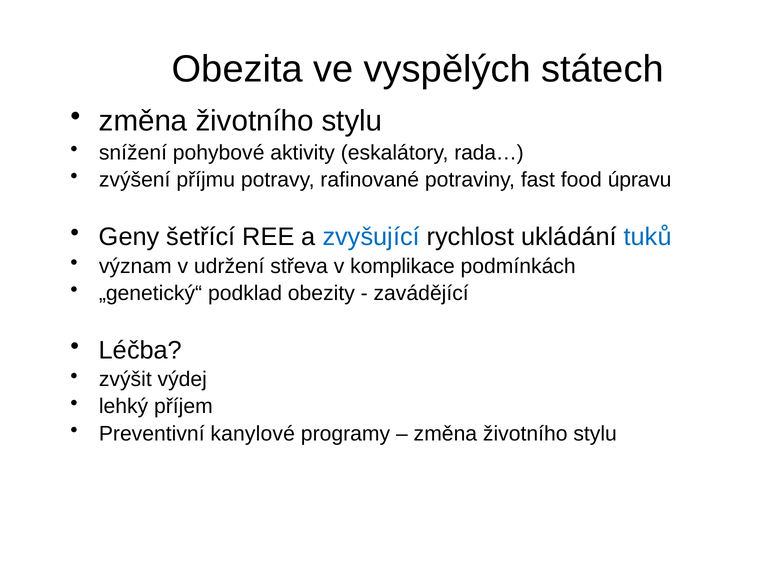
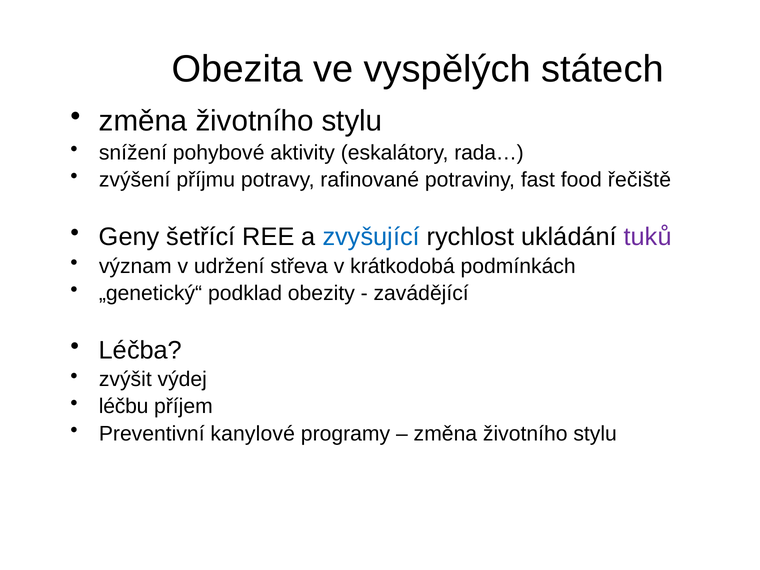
úpravu: úpravu -> řečiště (639, 180)
tuků colour: blue -> purple (648, 237)
komplikace: komplikace -> krátkodobá (402, 266)
lehký: lehký -> léčbu (124, 407)
